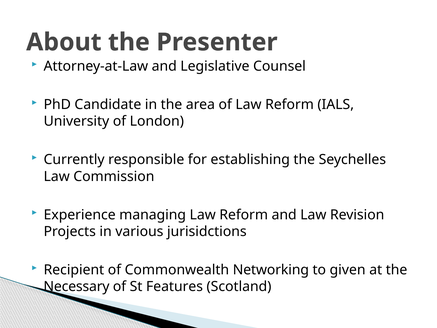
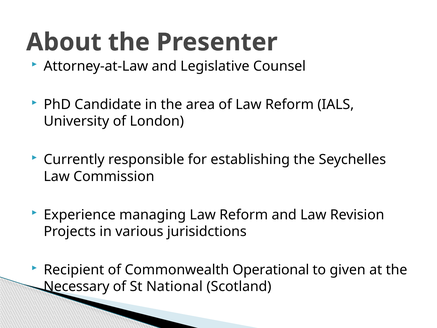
Networking: Networking -> Operational (271, 270)
Features: Features -> National (174, 286)
